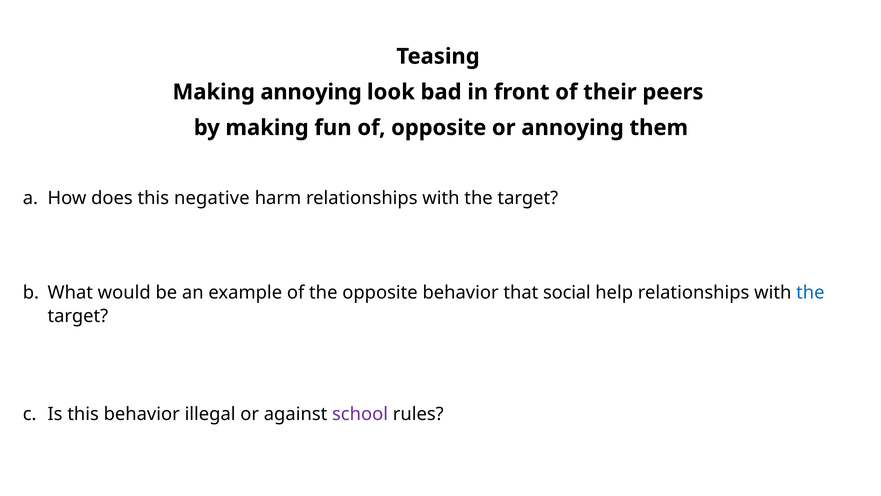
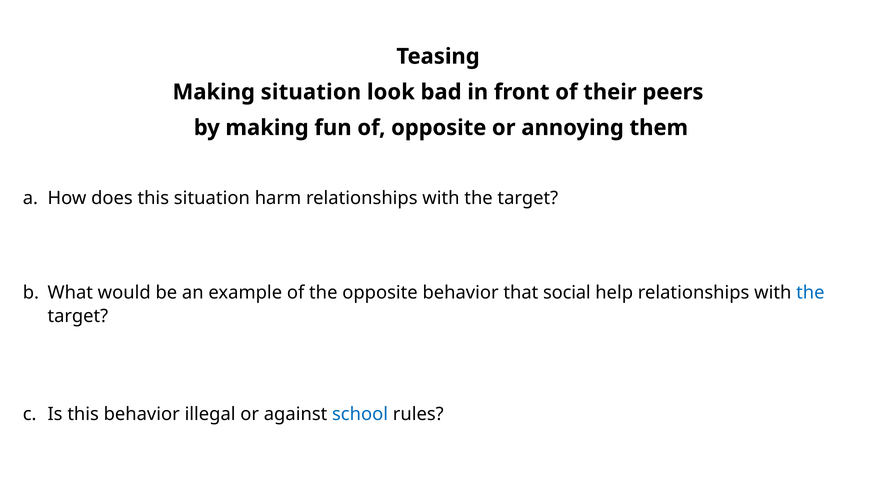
Making annoying: annoying -> situation (311, 92)
this negative: negative -> situation (212, 198)
school colour: purple -> blue (360, 414)
